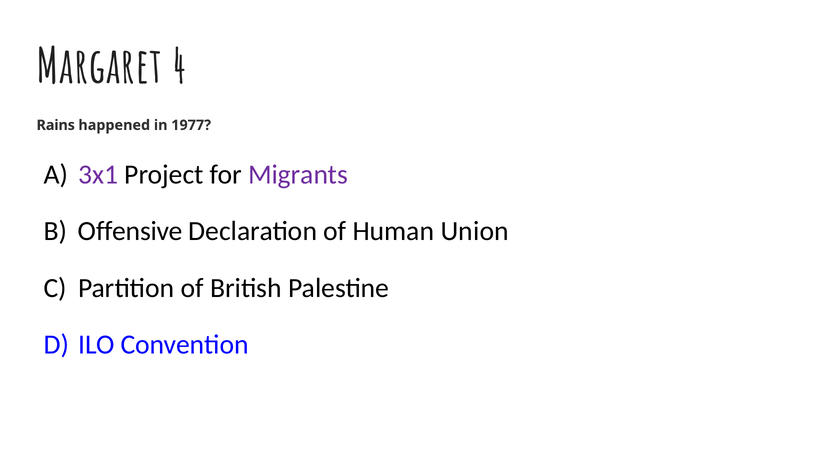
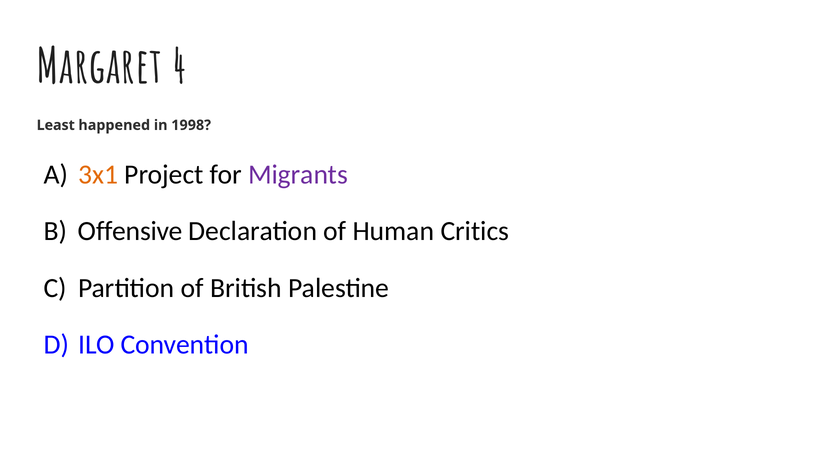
Rains: Rains -> Least (56, 125)
1977: 1977 -> 1998 (191, 125)
3x1 colour: purple -> orange (98, 175)
Union: Union -> Critics (475, 231)
